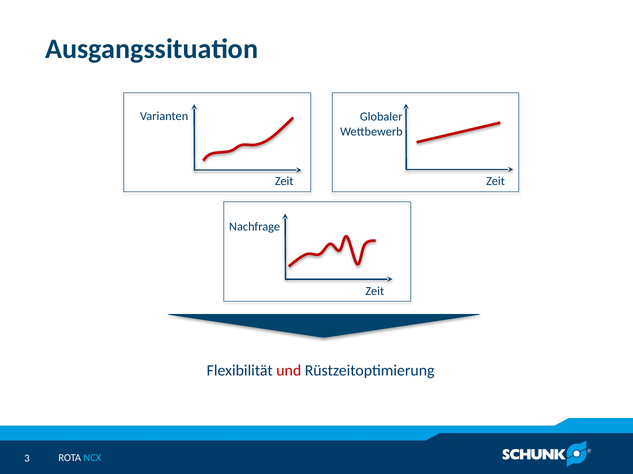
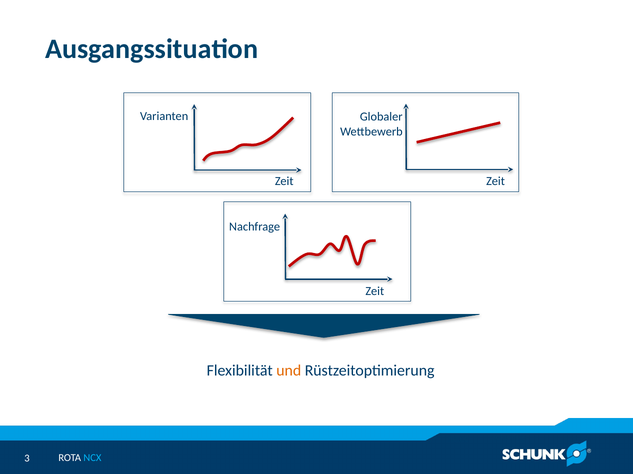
und colour: red -> orange (289, 371)
